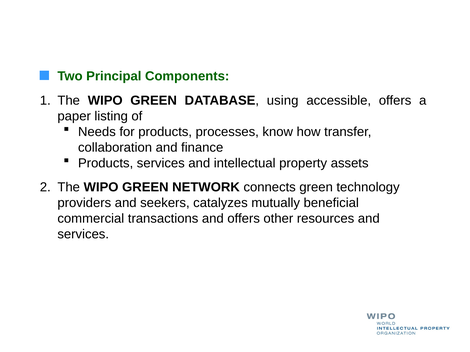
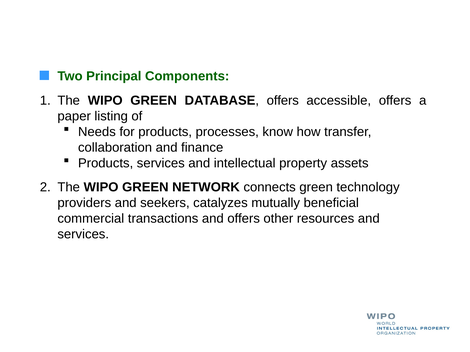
DATABASE using: using -> offers (283, 101)
